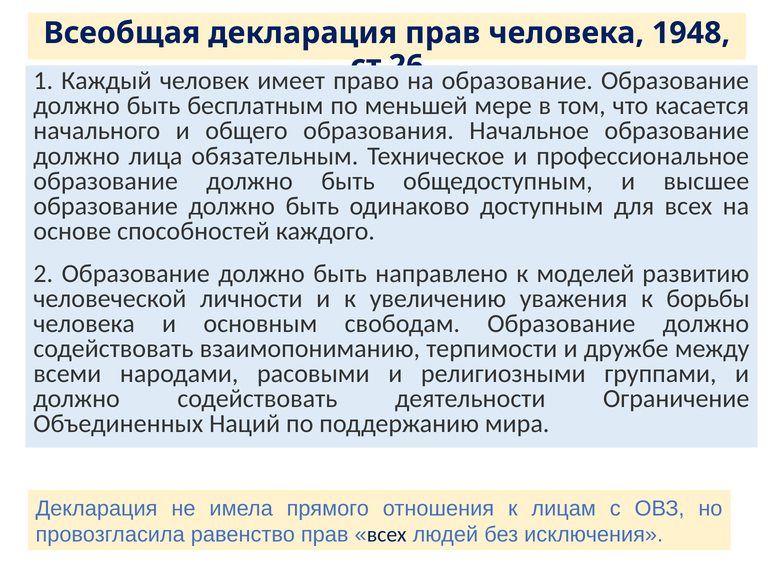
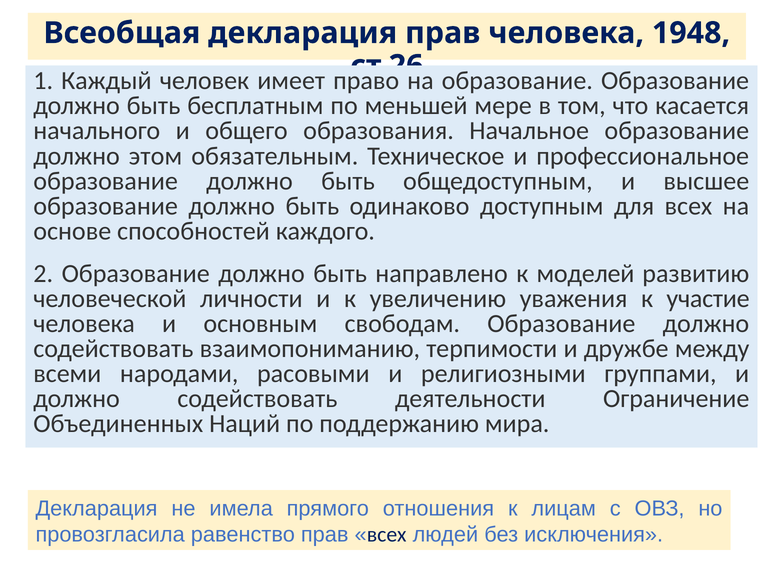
лица: лица -> этом (155, 156)
борьбы: борьбы -> участие (708, 299)
